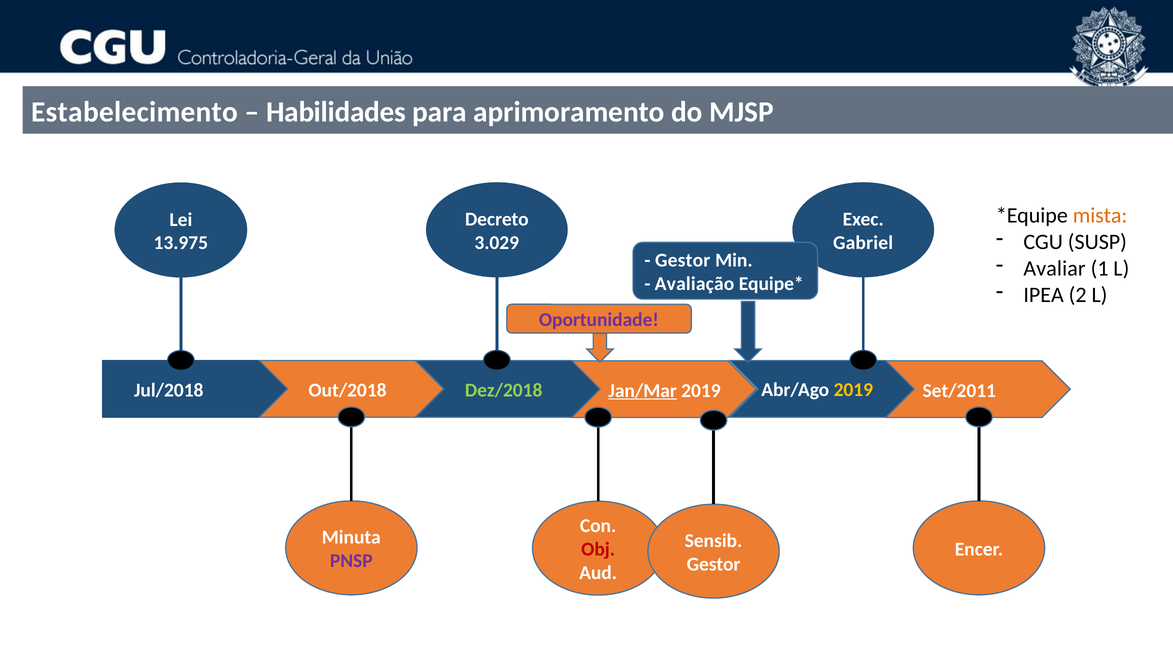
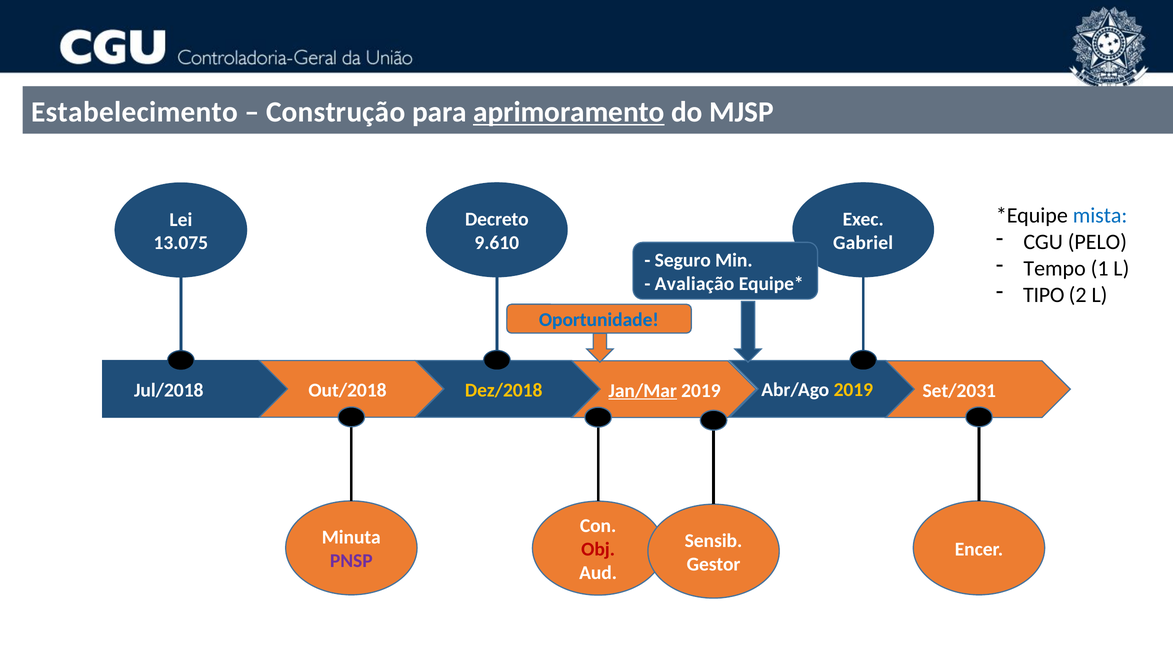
Habilidades: Habilidades -> Construção (336, 112)
aprimoramento underline: none -> present (569, 112)
mista colour: orange -> blue (1100, 216)
SUSP: SUSP -> PELO (1097, 242)
3.029: 3.029 -> 9.610 (497, 243)
13.975: 13.975 -> 13.075 (181, 243)
Gestor: Gestor -> Seguro (683, 260)
Avaliar: Avaliar -> Tempo (1055, 268)
IPEA: IPEA -> TIPO (1044, 295)
Oportunidade colour: purple -> blue (599, 320)
Dez/2018 colour: light green -> yellow (504, 390)
Set/2011: Set/2011 -> Set/2031 (959, 391)
